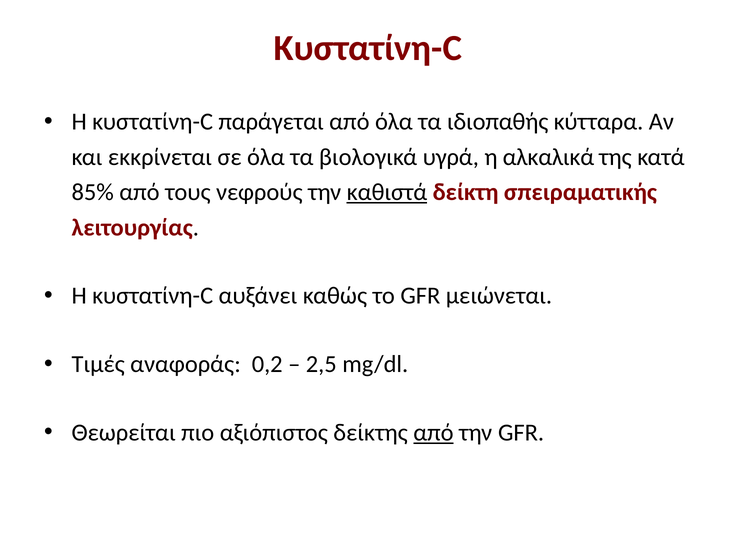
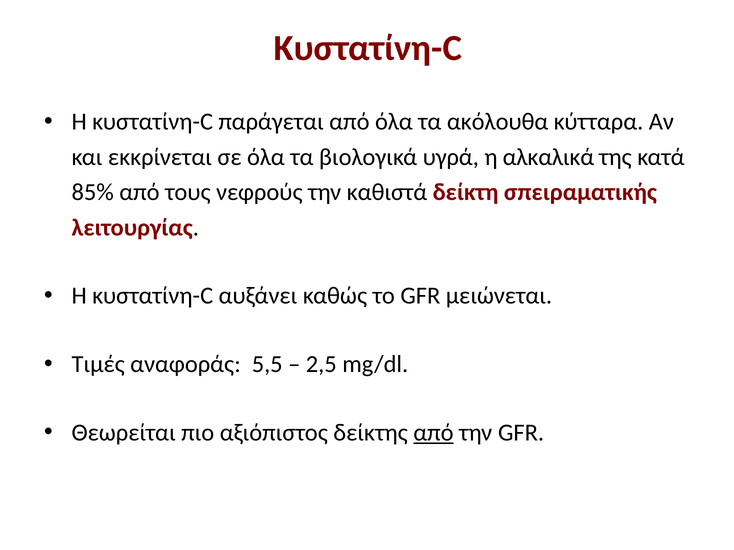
ιδιοπαθής: ιδιοπαθής -> ακόλουθα (498, 122)
καθιστά underline: present -> none (387, 192)
0,2: 0,2 -> 5,5 (267, 365)
